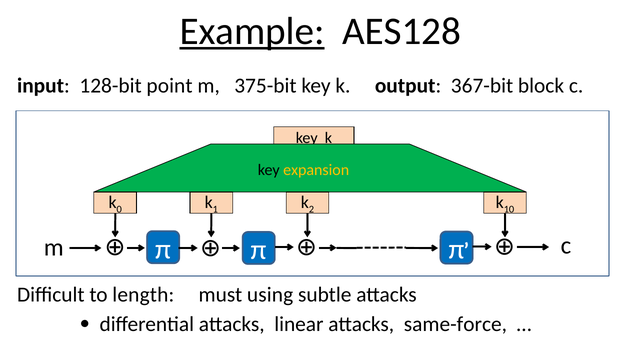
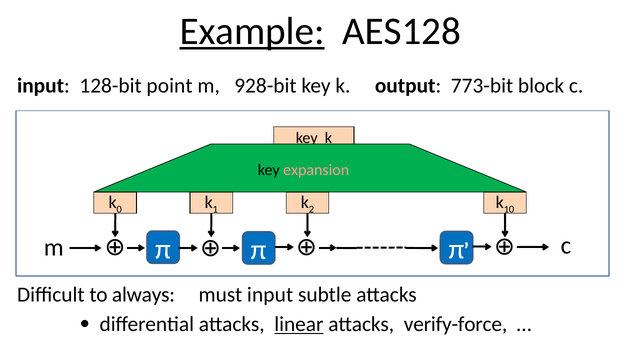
375-bit: 375-bit -> 928-bit (265, 86)
367-bit: 367-bit -> 773-bit (482, 86)
expansion colour: yellow -> pink (316, 170)
length: length -> always (144, 295)
must using: using -> input (270, 295)
linear underline: none -> present (299, 325)
same-force: same-force -> verify-force (456, 325)
